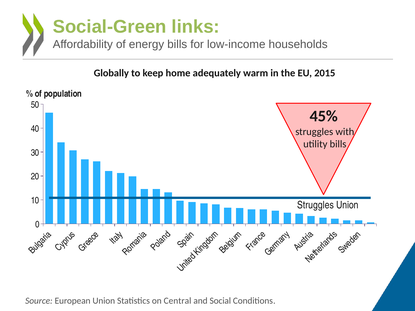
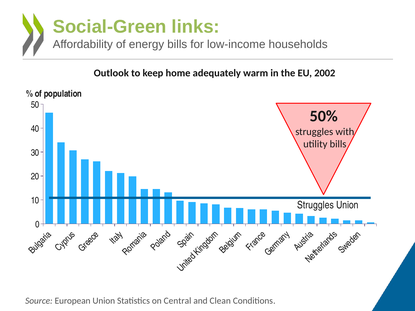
Globally: Globally -> Outlook (111, 73)
2015: 2015 -> 2002 (325, 73)
45%: 45% -> 50% (324, 116)
Social: Social -> Clean (220, 301)
